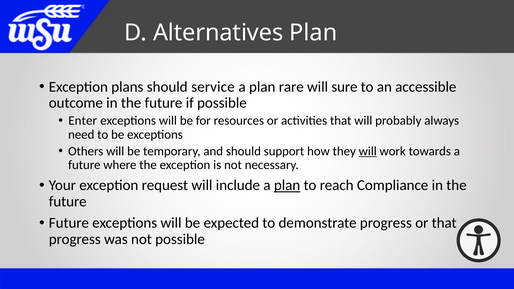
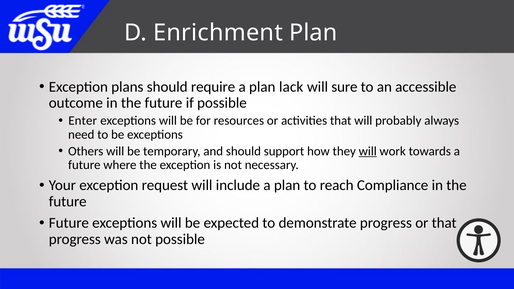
Alternatives: Alternatives -> Enrichment (218, 33)
service: service -> require (213, 87)
rare: rare -> lack (291, 87)
plan underline: present -> none (287, 185)
